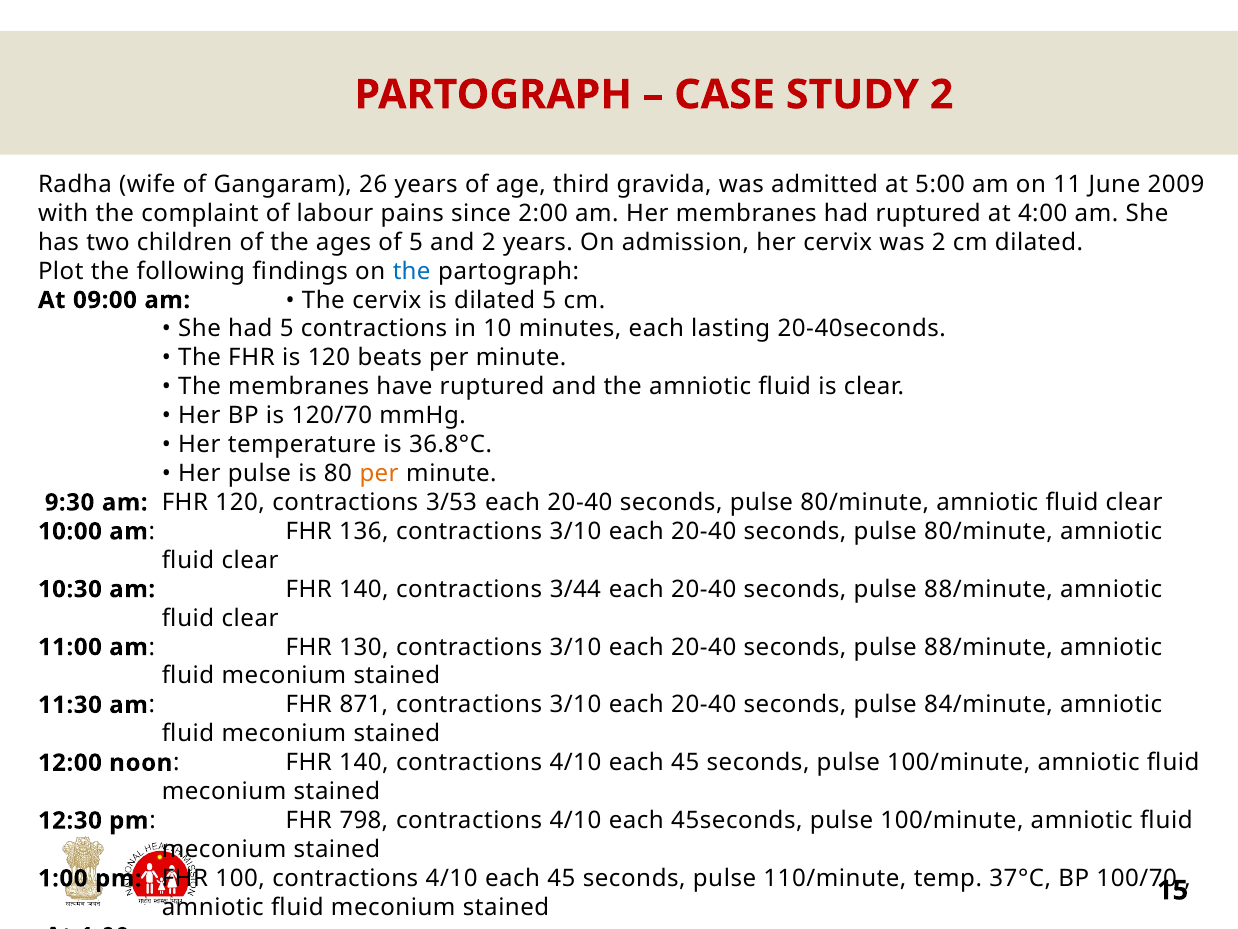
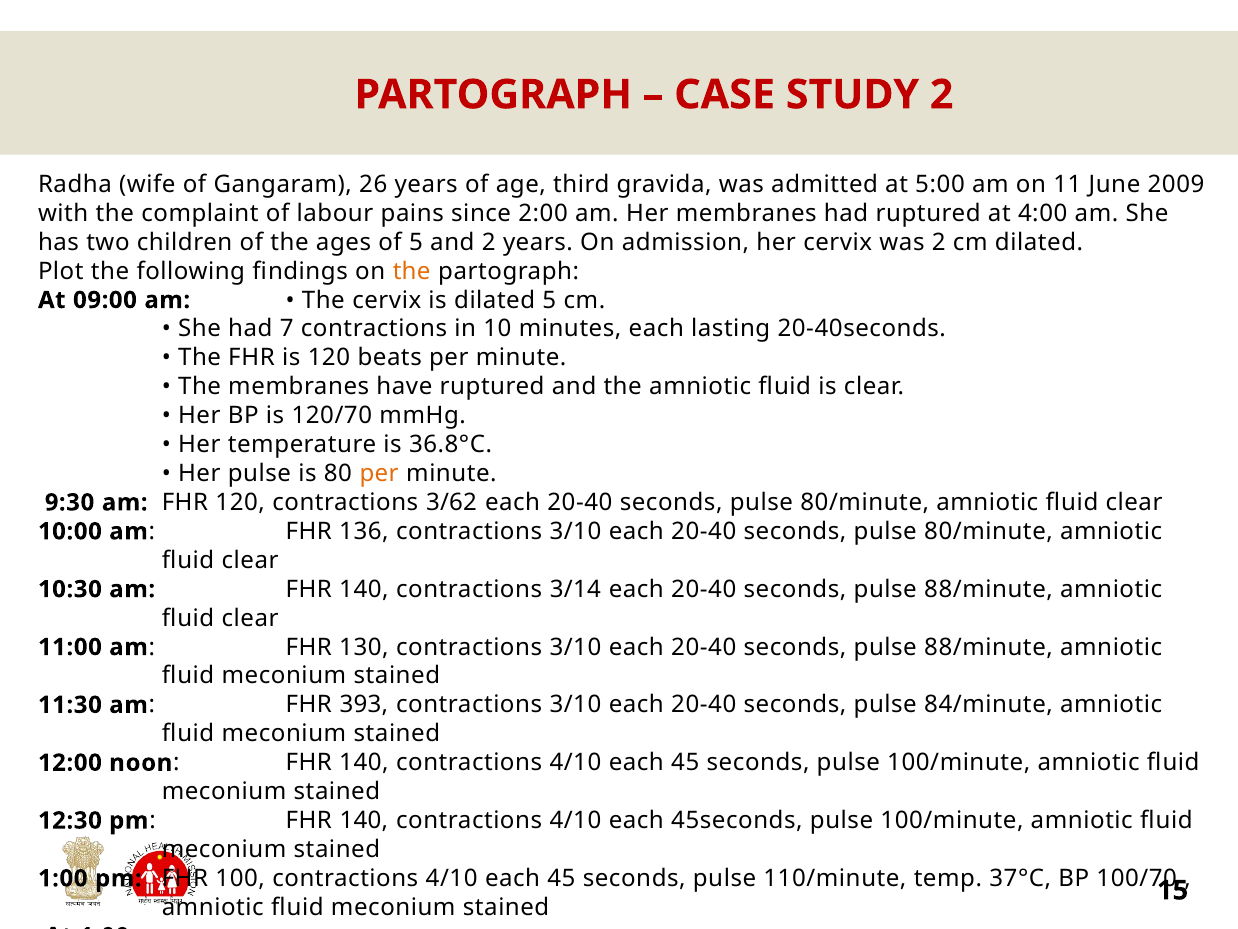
the colour: blue -> orange (412, 271)
had 5: 5 -> 7 (287, 329)
3/53: 3/53 -> 3/62 (452, 502)
3/44: 3/44 -> 3/14 (575, 589)
871: 871 -> 393 (364, 705)
pm FHR 798: 798 -> 140 (364, 820)
